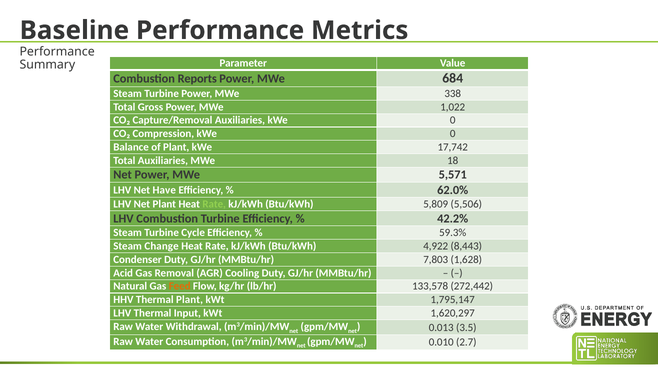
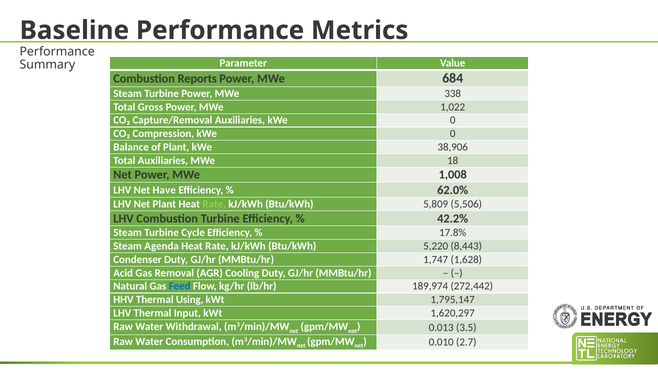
17,742: 17,742 -> 38,906 (453, 147)
5,571: 5,571 -> 1,008 (453, 175)
59.3%: 59.3% -> 17.8% (453, 233)
Change: Change -> Agenda (162, 246)
4,922: 4,922 -> 5,220 (436, 246)
7,803: 7,803 -> 1,747 (436, 260)
Feed colour: orange -> blue (180, 286)
133,578: 133,578 -> 189,974 (430, 286)
Thermal Plant: Plant -> Using (190, 300)
